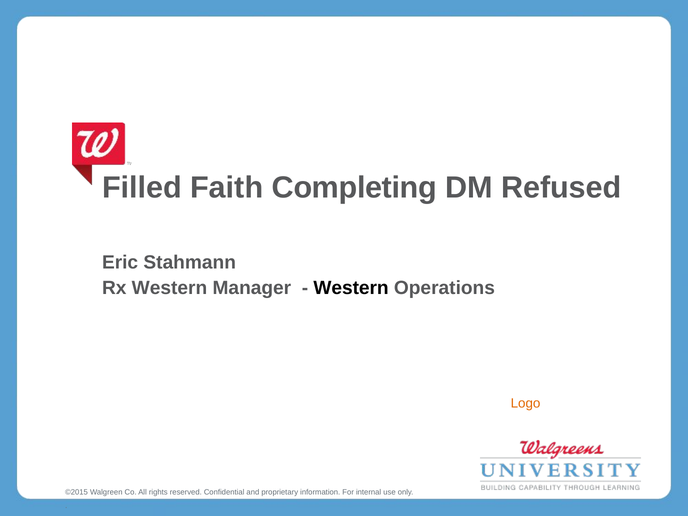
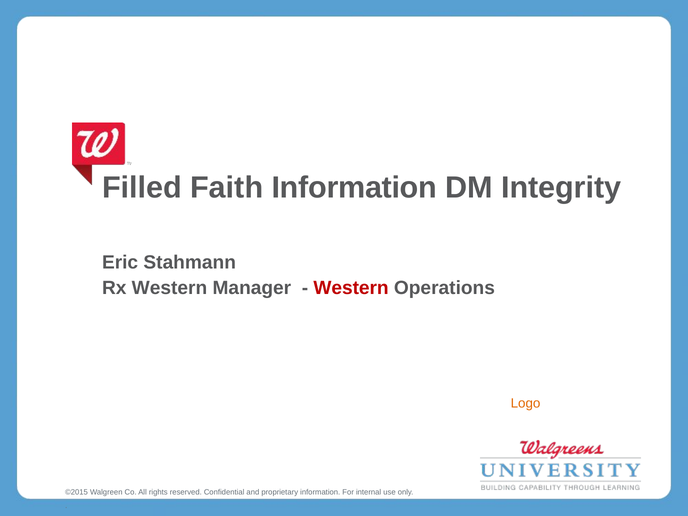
Faith Completing: Completing -> Information (354, 188)
Refused: Refused -> Integrity (561, 188)
Western colour: black -> red (351, 288)
